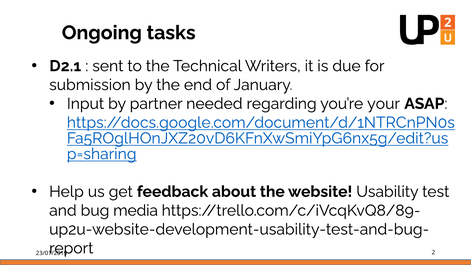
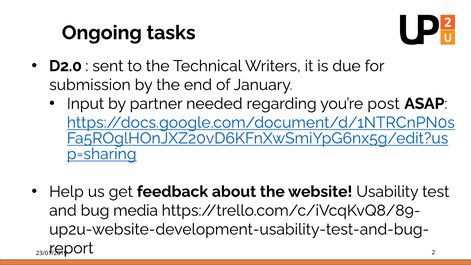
D2.1: D2.1 -> D2.0 (65, 66)
your: your -> post (384, 104)
